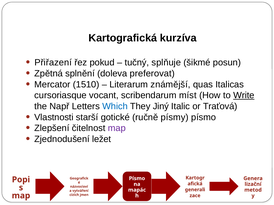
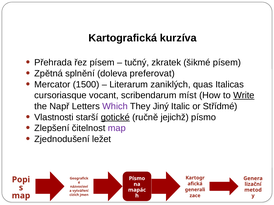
Přiřazení: Přiřazení -> Přehrada (53, 63)
řez pokud: pokud -> písem (102, 63)
splňuje: splňuje -> zkratek (166, 63)
šikmé posun: posun -> písem (227, 63)
1510: 1510 -> 1500 (86, 85)
známější: známější -> zaniklých (171, 85)
Which colour: blue -> purple (115, 107)
Traťová: Traťová -> Střídmé (220, 107)
gotické underline: none -> present (115, 117)
písmy: písmy -> jejichž (175, 117)
